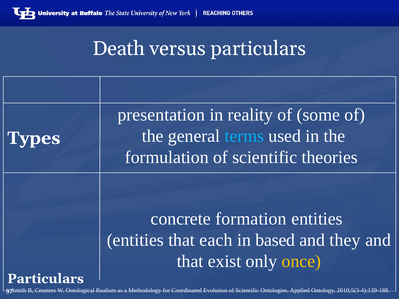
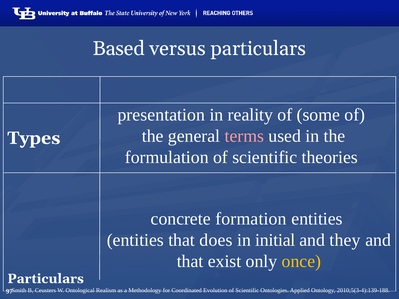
Death: Death -> Based (119, 49)
terms colour: light blue -> pink (244, 136)
each: each -> does (216, 240)
based: based -> initial (275, 240)
